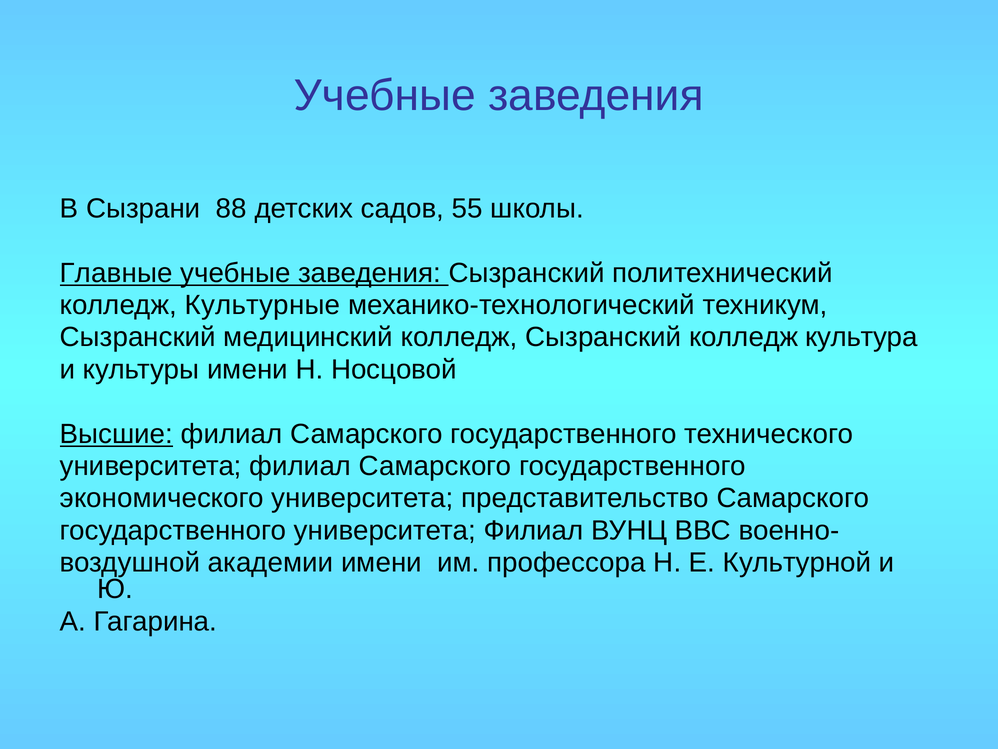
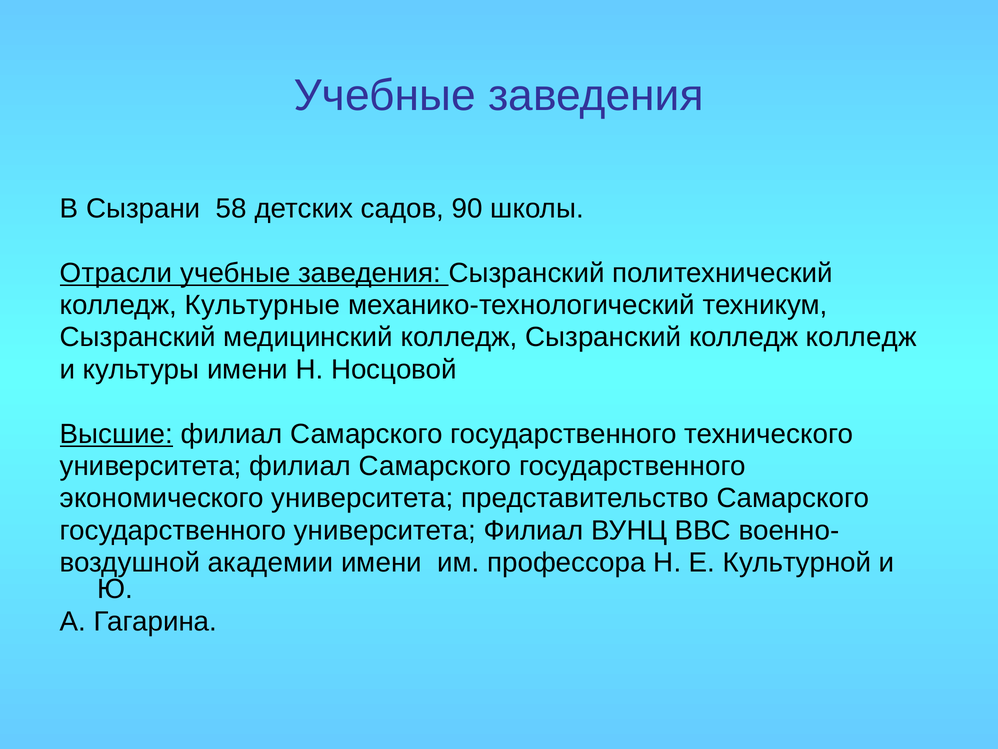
88: 88 -> 58 (231, 208)
55: 55 -> 90 (467, 208)
Главные: Главные -> Отрасли (116, 273)
колледж культура: культура -> колледж (861, 337)
